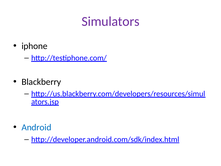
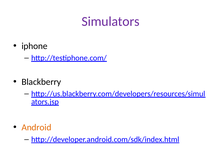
Android colour: blue -> orange (36, 127)
